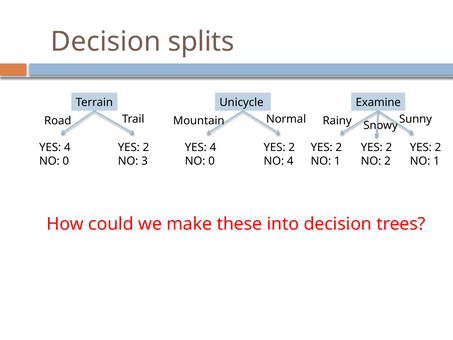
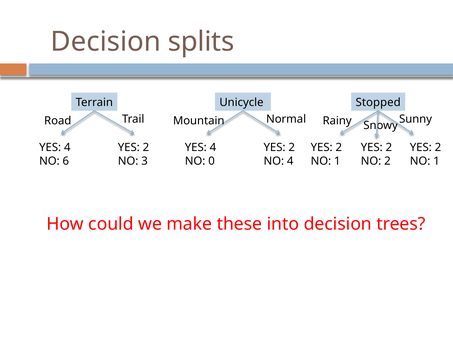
Examine: Examine -> Stopped (378, 102)
0: 0 -> 6 (66, 161)
